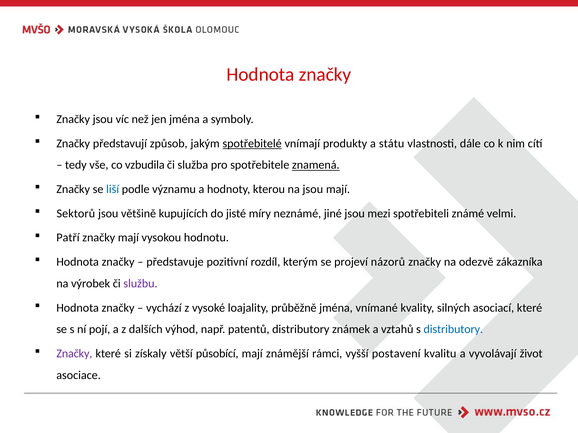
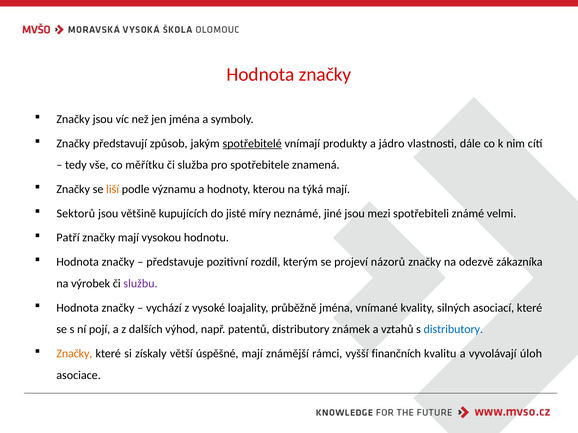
státu: státu -> jádro (392, 144)
vzbudila: vzbudila -> měřítku (145, 165)
znamená underline: present -> none (316, 165)
liší colour: blue -> orange (113, 189)
na jsou: jsou -> týká (313, 189)
Značky colour: purple -> orange (74, 354)
působící: působící -> úspěšné (217, 354)
postavení: postavení -> finančních (396, 354)
život: život -> úloh (531, 354)
